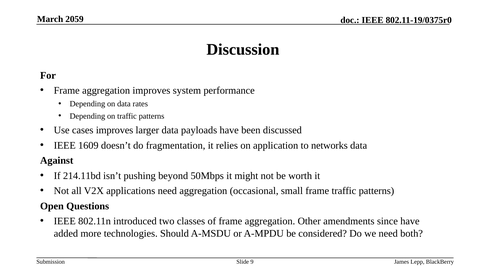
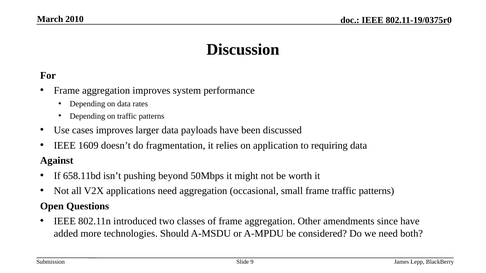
2059: 2059 -> 2010 (75, 19)
networks: networks -> requiring (329, 146)
214.11bd: 214.11bd -> 658.11bd (82, 176)
